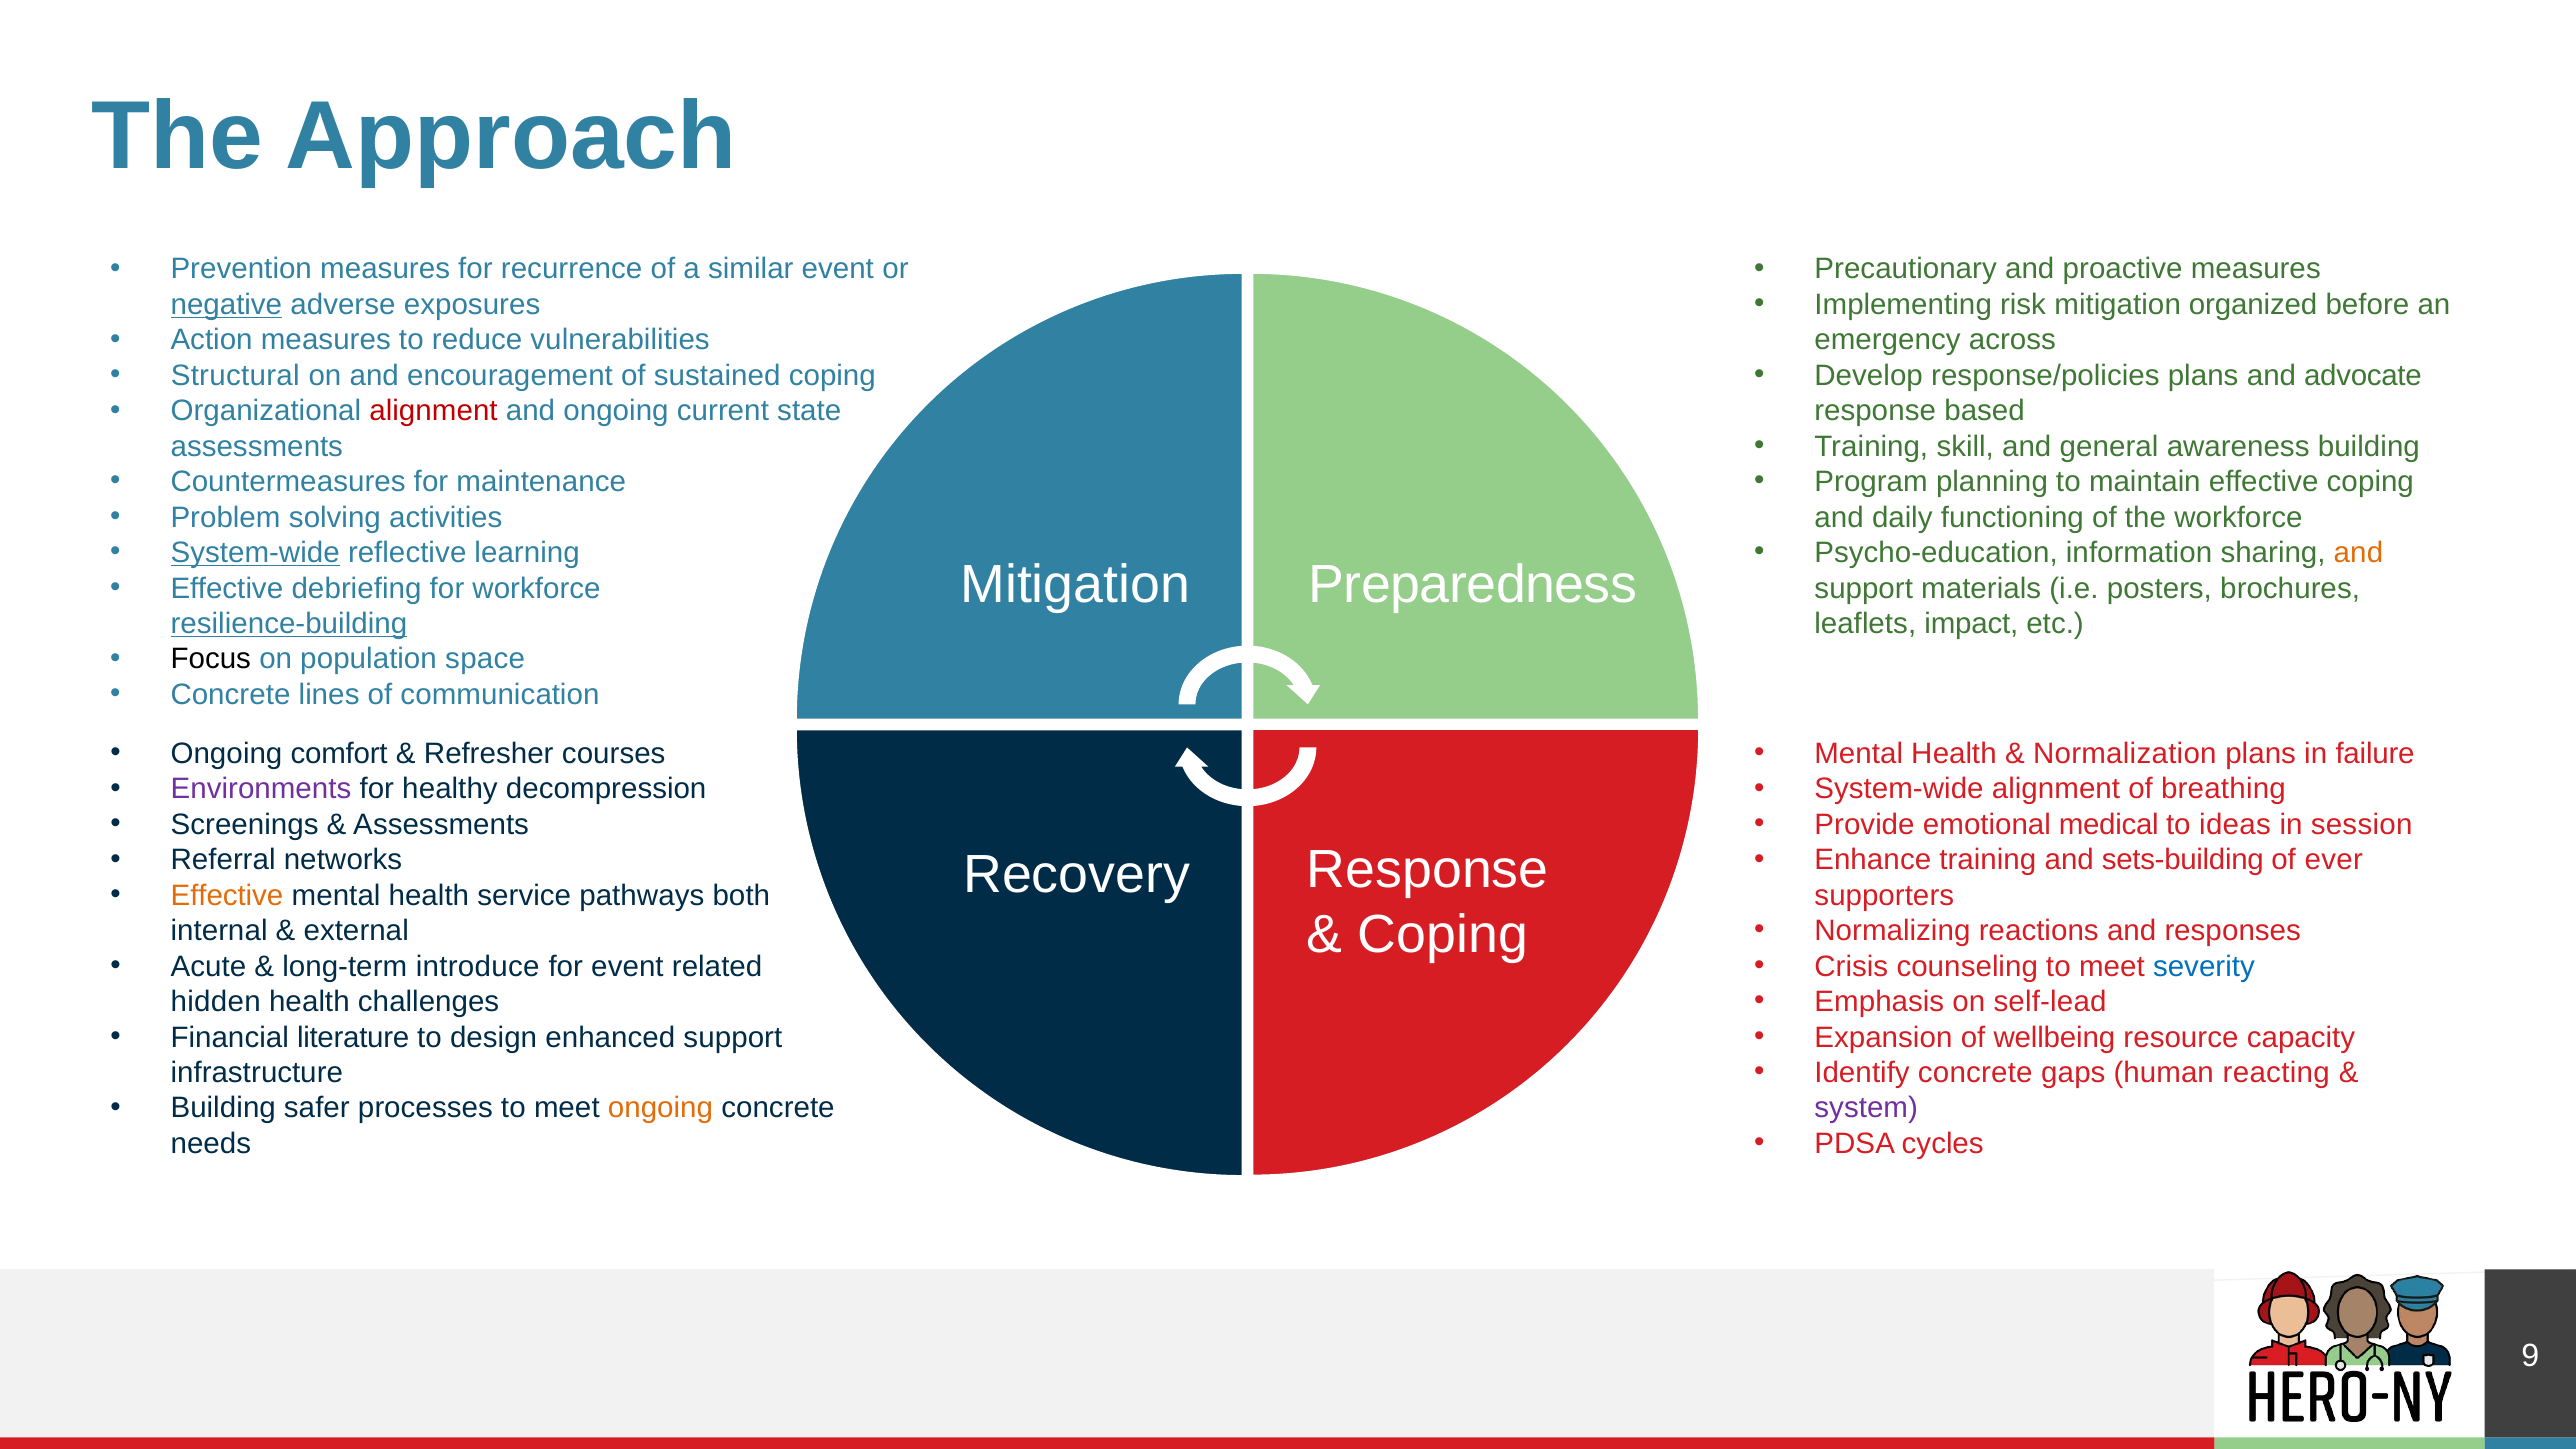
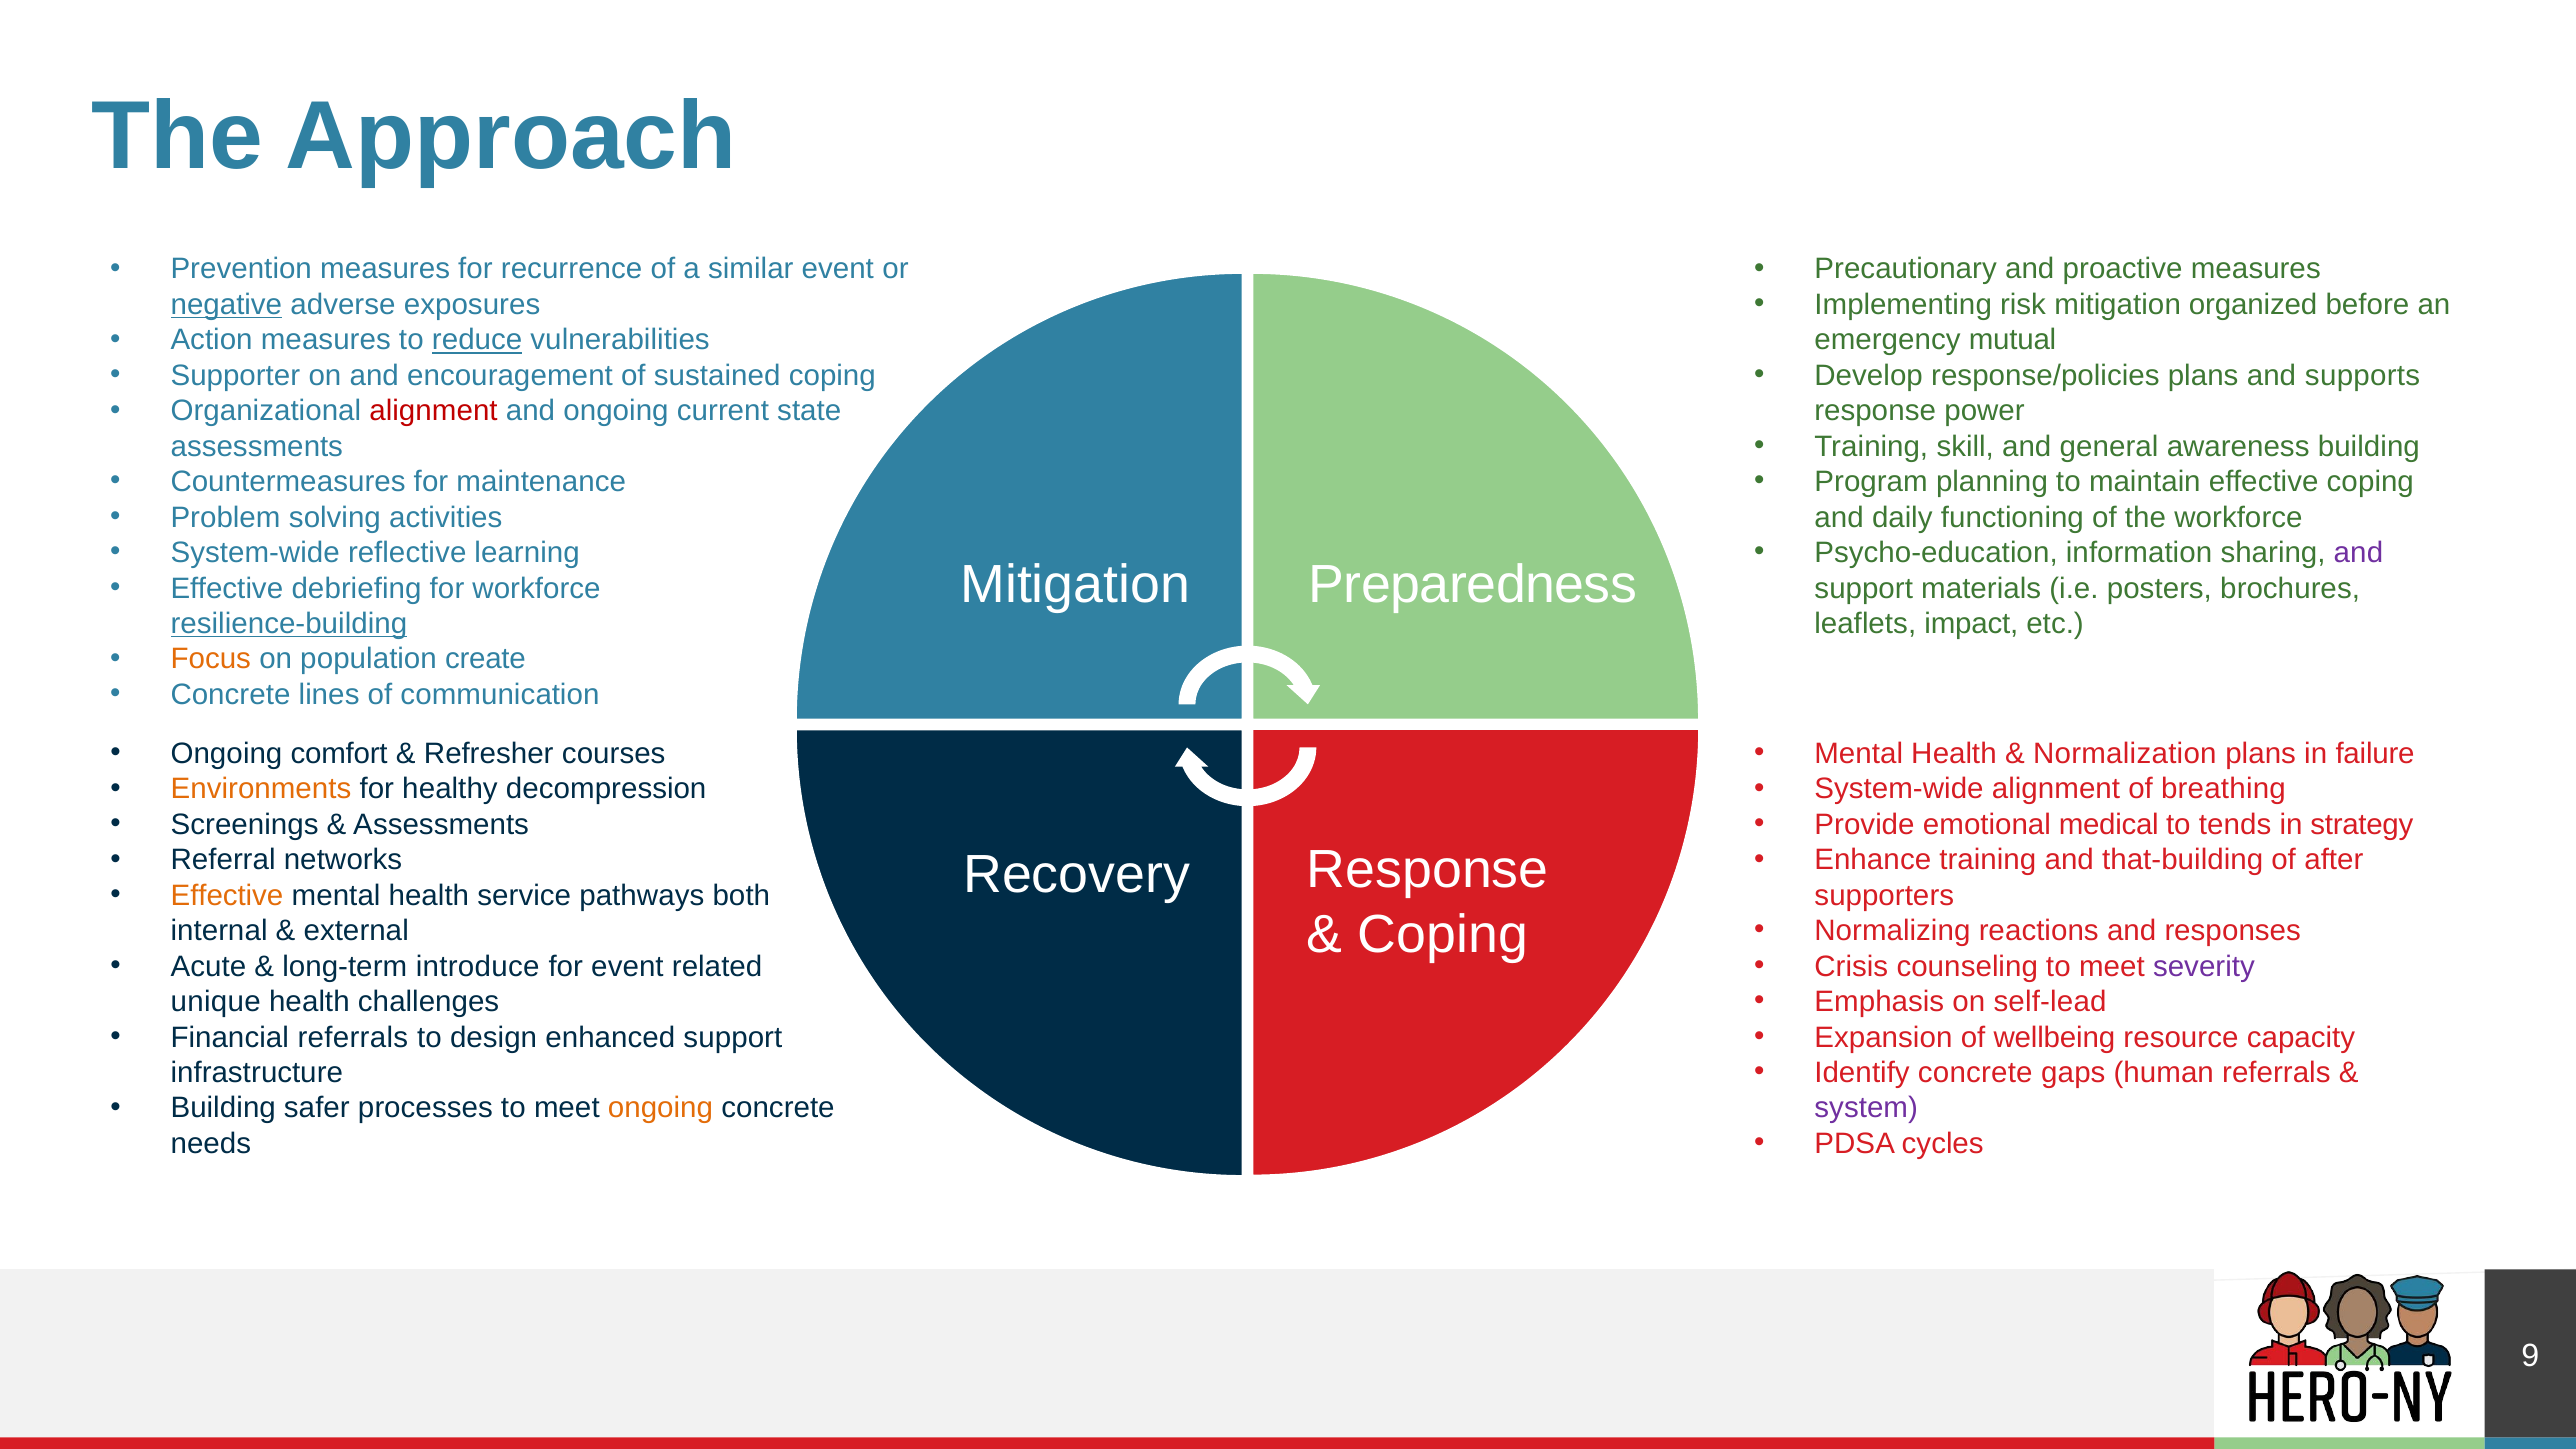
reduce underline: none -> present (477, 340)
across: across -> mutual (2013, 340)
Structural: Structural -> Supporter (235, 376)
advocate: advocate -> supports (2363, 376)
based: based -> power (1985, 411)
System-wide underline: present -> none (255, 553)
and colour: orange -> purple (2358, 553)
Focus colour: black -> orange (211, 659)
space: space -> create (485, 659)
Environments colour: purple -> orange (261, 789)
ideas: ideas -> tends (2235, 825)
session: session -> strategy (2362, 825)
sets-building: sets-building -> that-building (2183, 860)
ever: ever -> after (2334, 860)
severity colour: blue -> purple (2204, 966)
hidden: hidden -> unique (216, 1002)
Financial literature: literature -> referrals (353, 1037)
human reacting: reacting -> referrals (2276, 1073)
